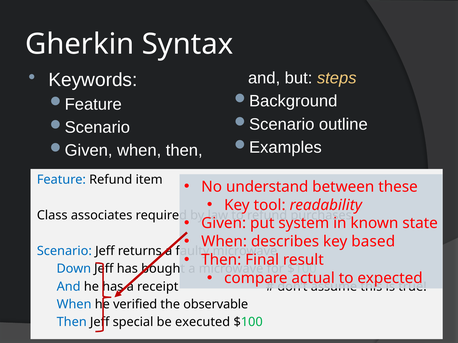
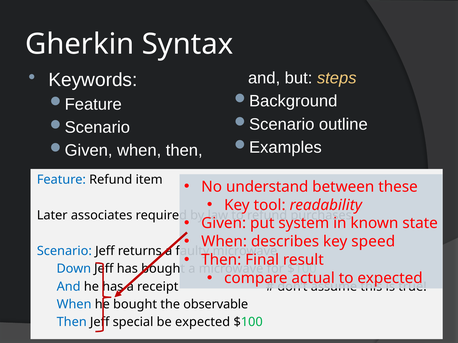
Class: Class -> Later (52, 216)
based: based -> speed (373, 242)
he verified: verified -> bought (135, 305)
be executed: executed -> expected (203, 323)
